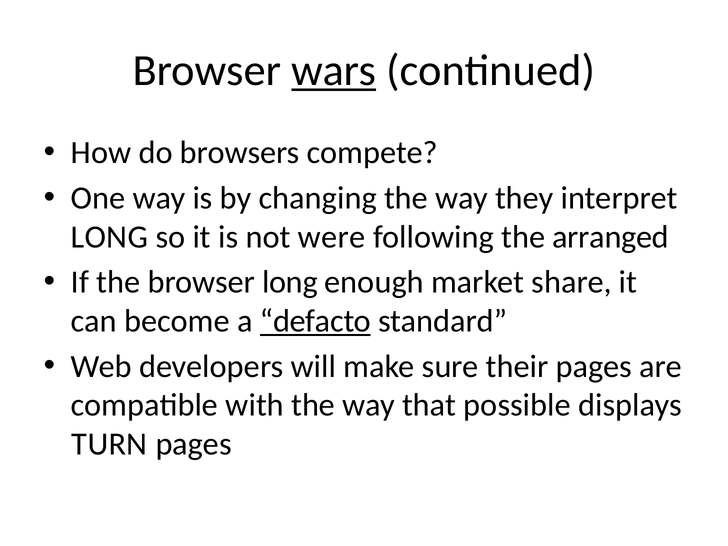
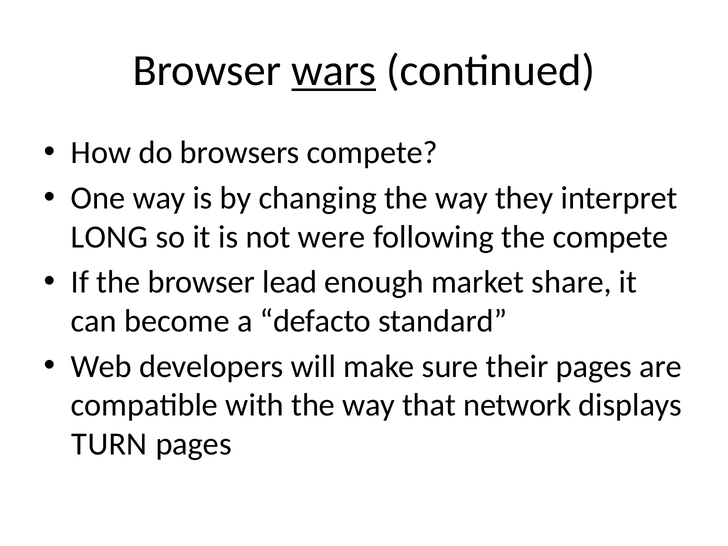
the arranged: arranged -> compete (610, 237)
browser long: long -> lead (290, 282)
defacto underline: present -> none (315, 321)
possible: possible -> network (517, 405)
